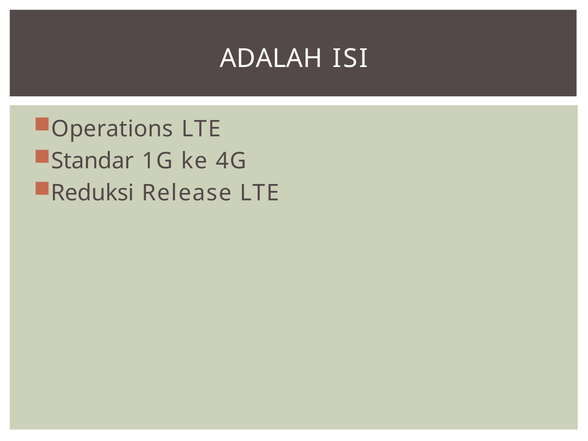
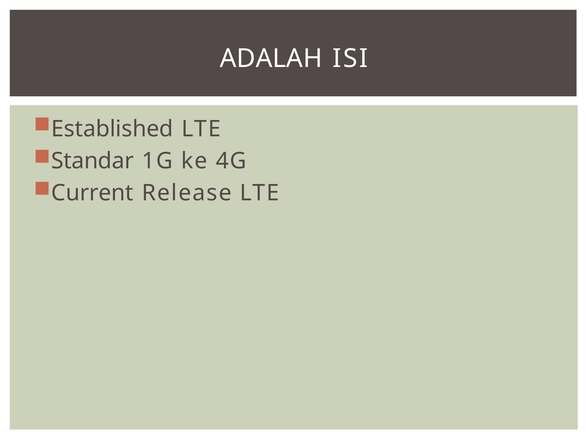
Operations: Operations -> Established (112, 129)
Reduksi: Reduksi -> Current (92, 193)
